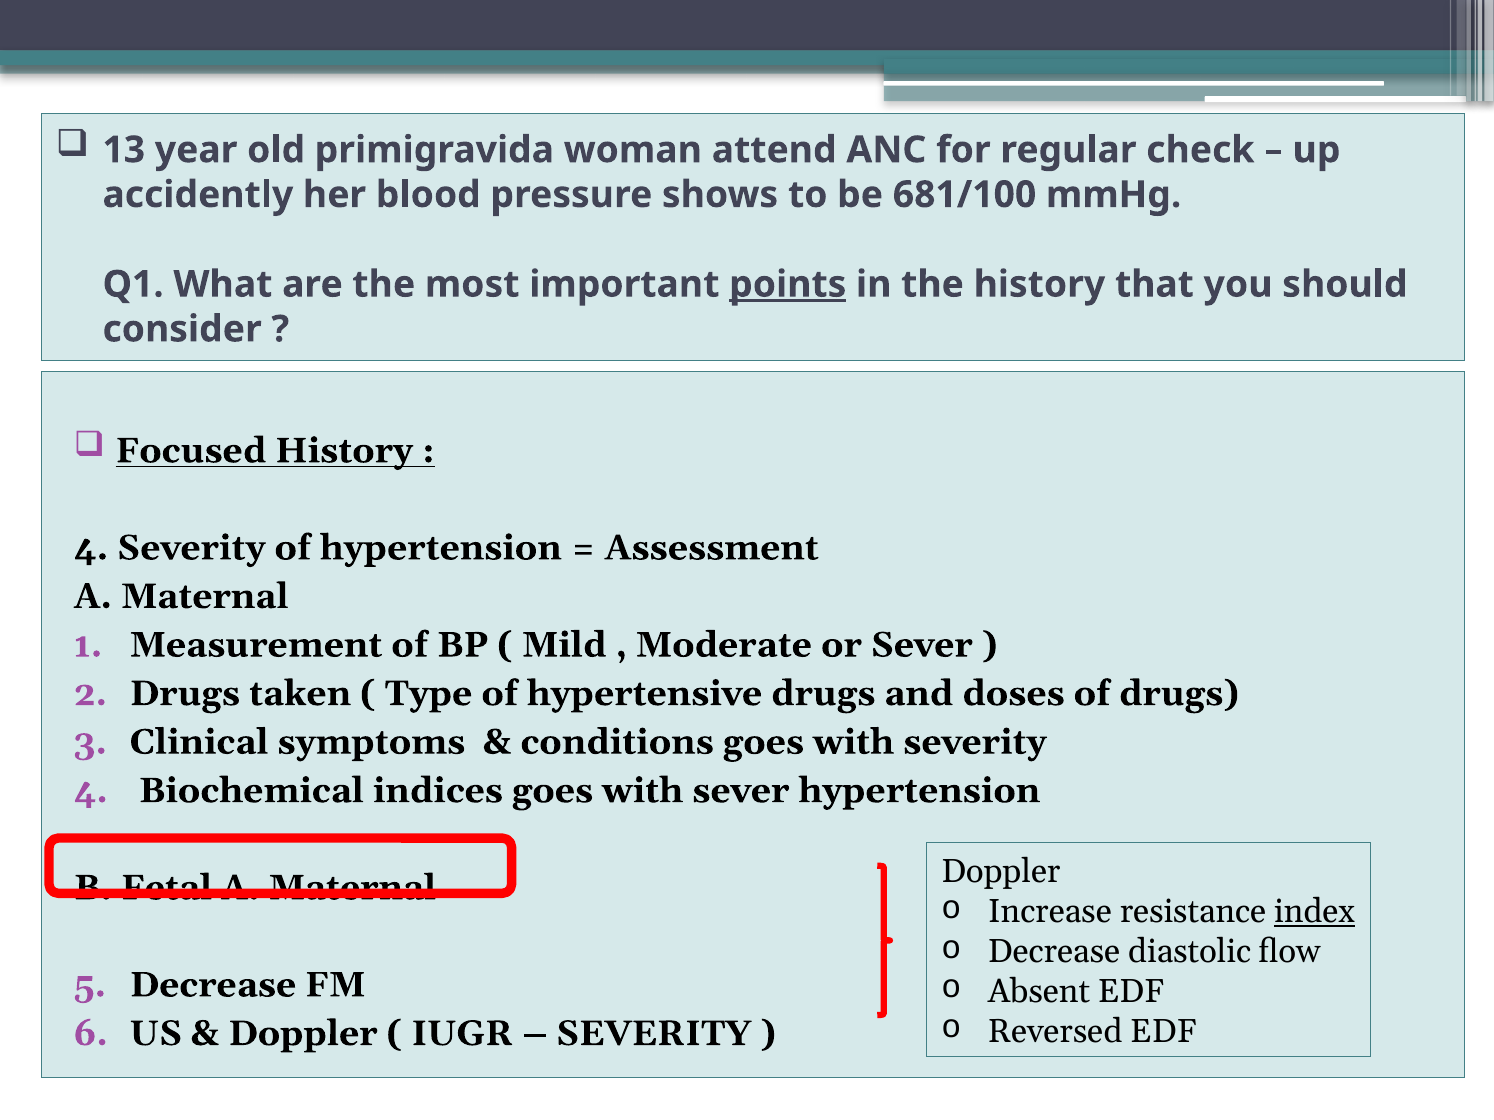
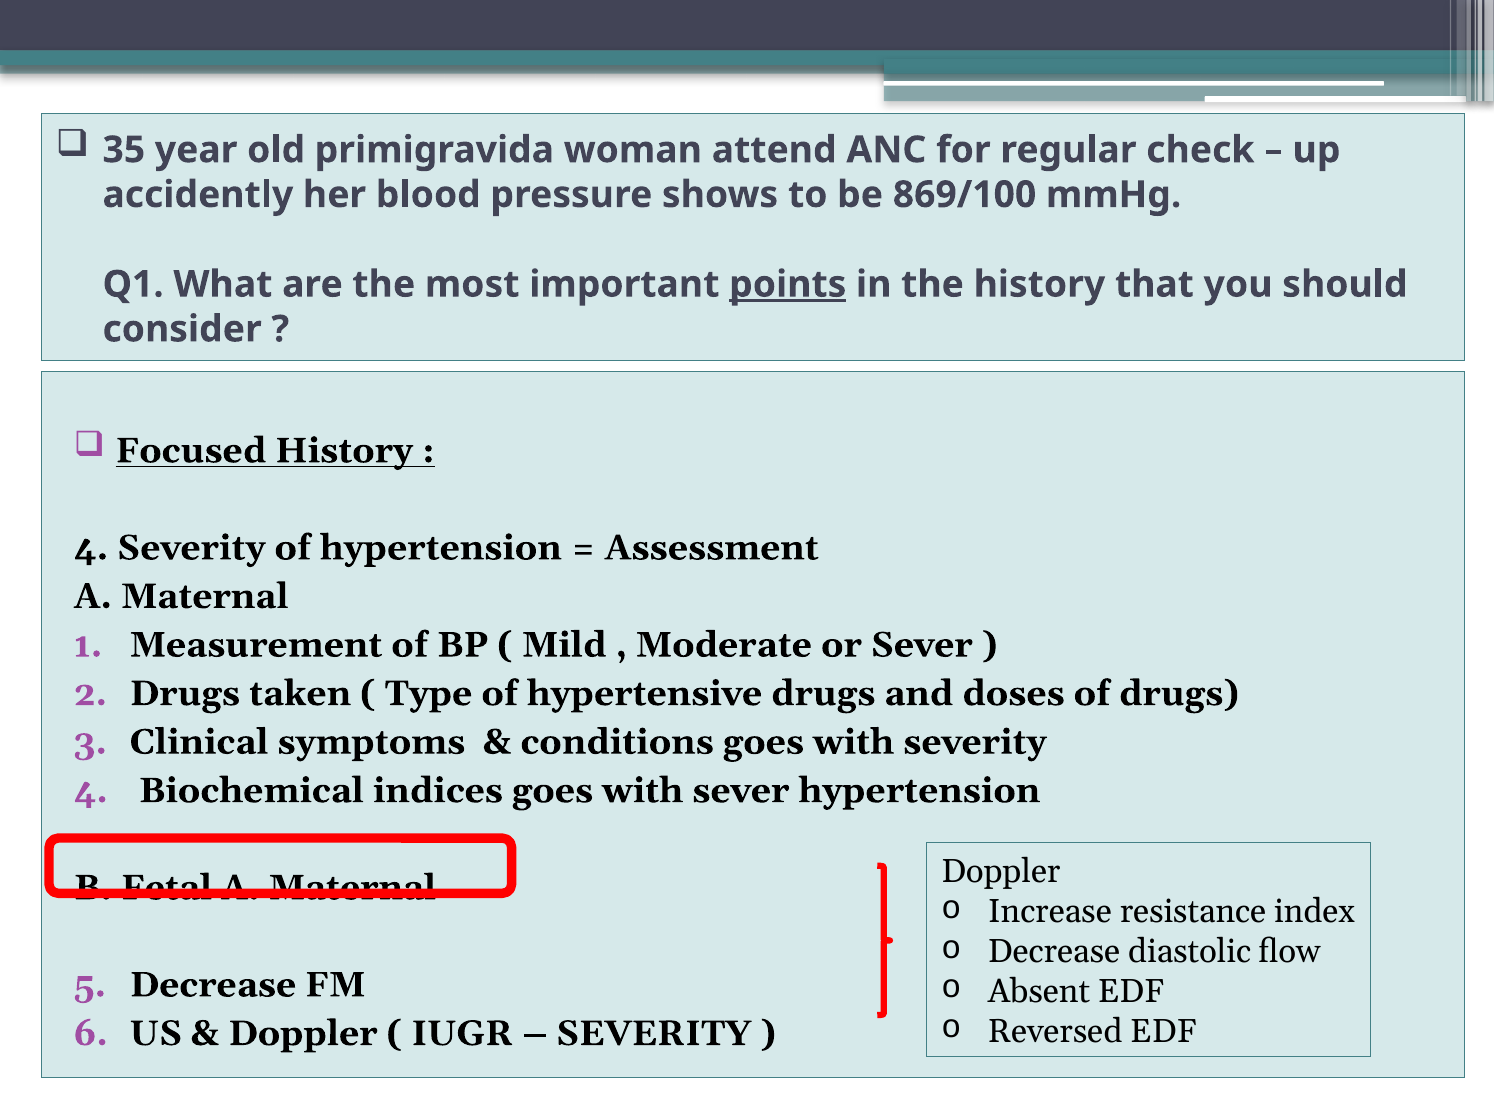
13: 13 -> 35 (124, 150)
681/100: 681/100 -> 869/100 (965, 195)
index underline: present -> none (1315, 912)
